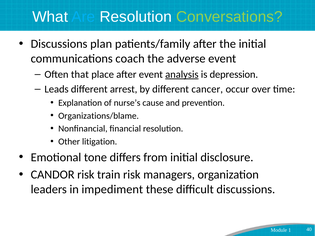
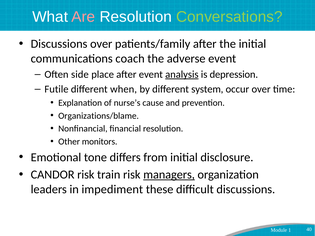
Are colour: light blue -> pink (83, 17)
Discussions plan: plan -> over (101, 44)
that: that -> side (80, 74)
Leads: Leads -> Futile (57, 89)
arrest: arrest -> when (124, 89)
cancer: cancer -> system (207, 89)
litigation: litigation -> monitors (100, 142)
managers underline: none -> present (169, 175)
